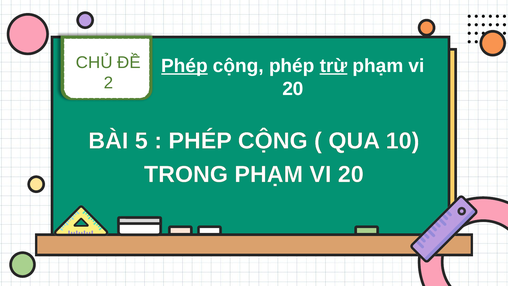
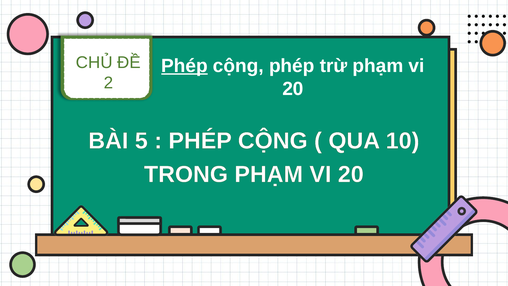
trừ underline: present -> none (334, 66)
